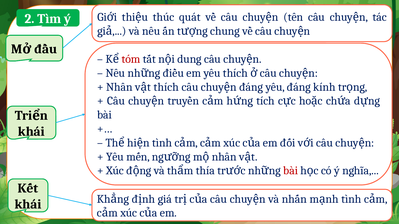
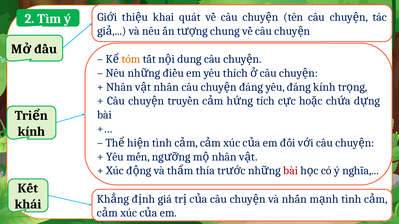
thúc: thúc -> khai (164, 17)
tóm colour: red -> orange (131, 59)
thích: thích -> nhân (166, 87)
khái: khái -> kính (31, 132)
